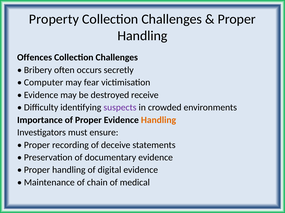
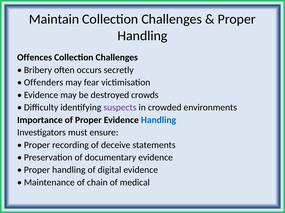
Property: Property -> Maintain (54, 19)
Computer: Computer -> Offenders (44, 83)
receive: receive -> crowds (145, 95)
Handling colour: orange -> blue (158, 120)
